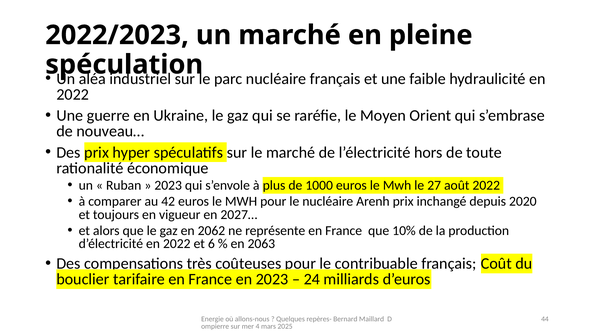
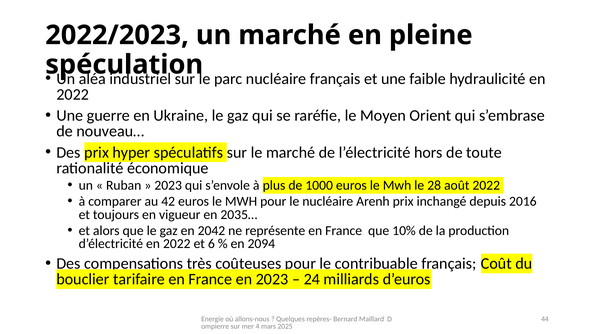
27: 27 -> 28 (434, 185)
2020: 2020 -> 2016 (523, 201)
2027…: 2027… -> 2035… (239, 215)
2062: 2062 -> 2042 (211, 231)
2063: 2063 -> 2094 (261, 244)
